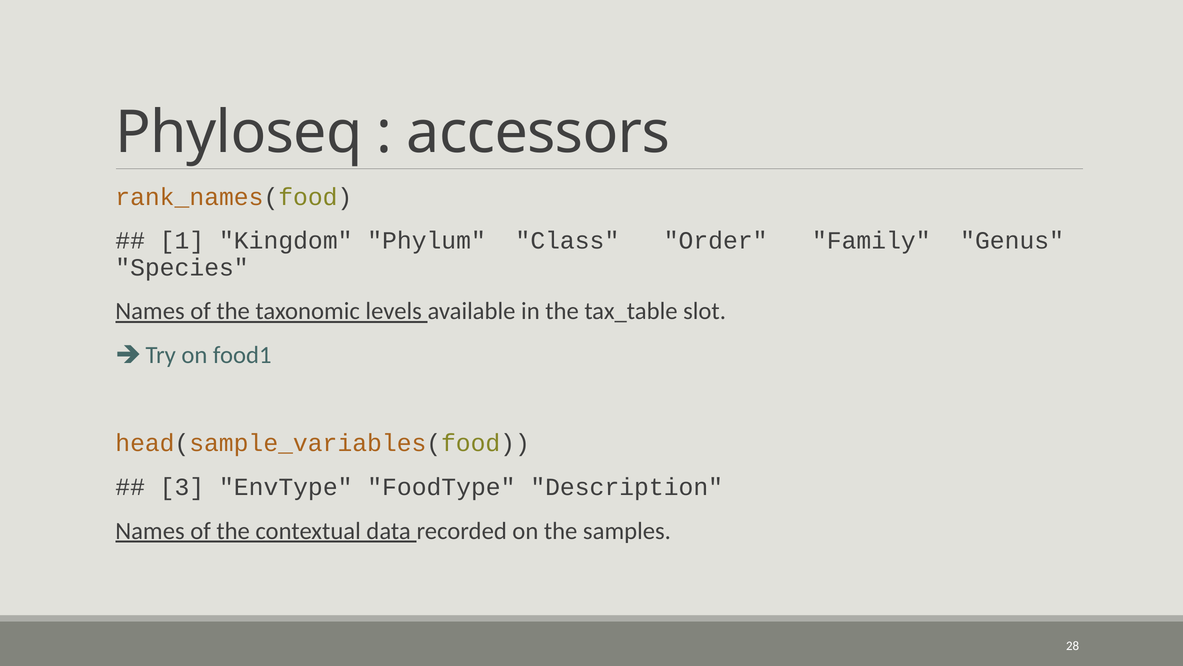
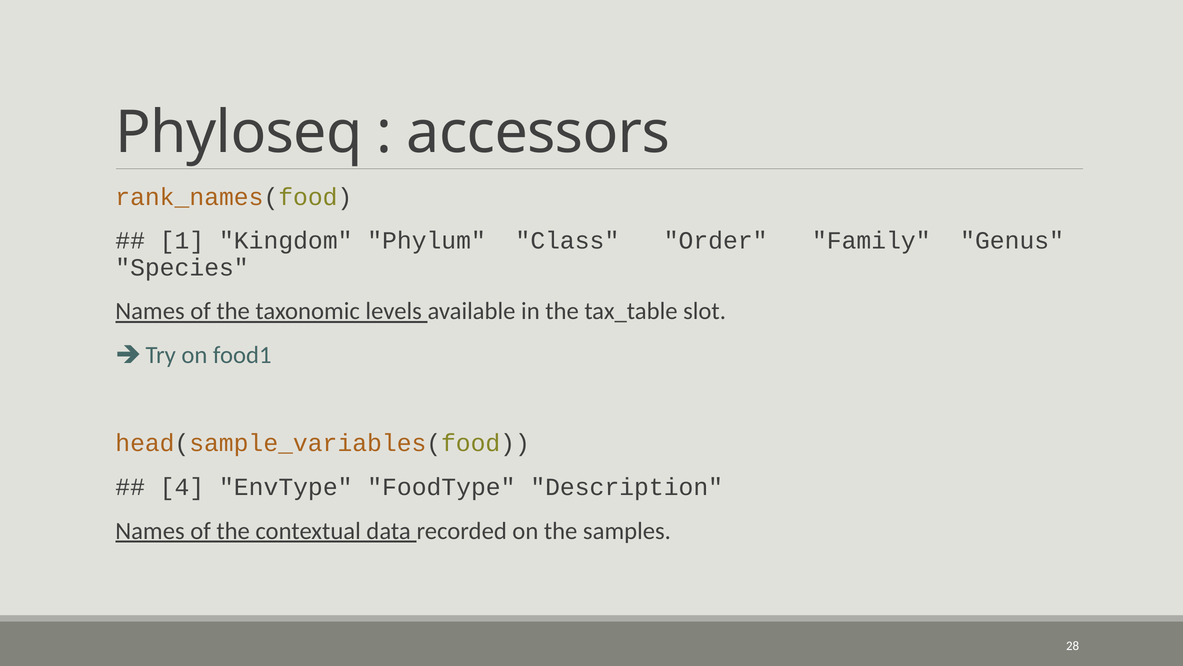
3: 3 -> 4 (182, 487)
